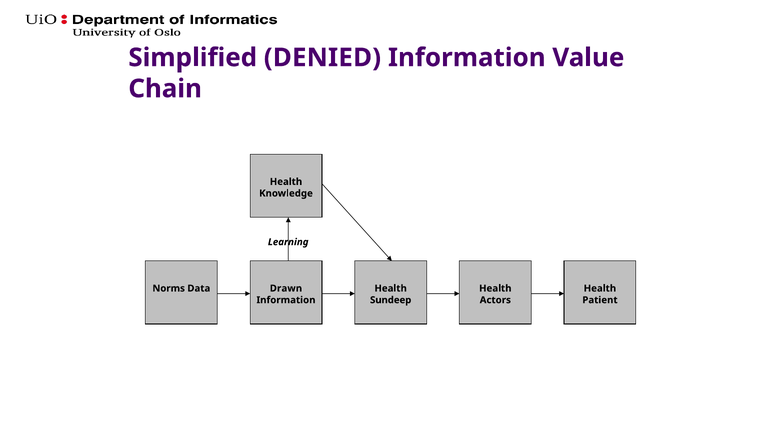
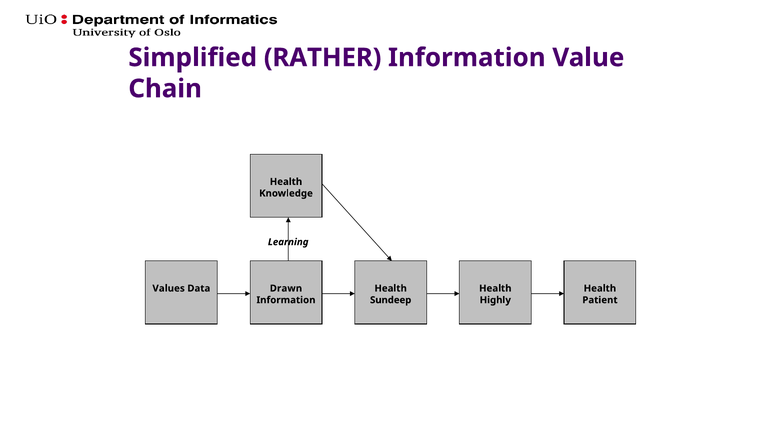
DENIED: DENIED -> RATHER (323, 58)
Norms: Norms -> Values (169, 289)
Actors: Actors -> Highly (495, 300)
